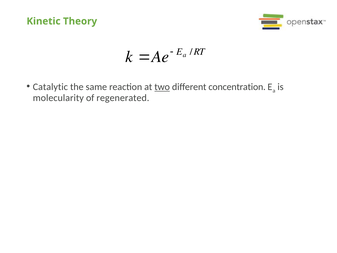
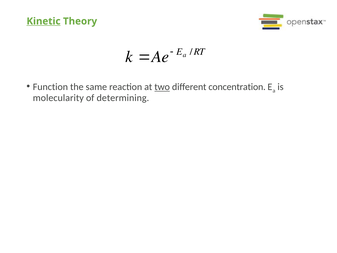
Kinetic underline: none -> present (44, 21)
Catalytic: Catalytic -> Function (50, 87)
regenerated: regenerated -> determining (123, 98)
